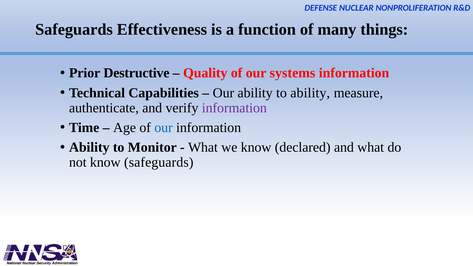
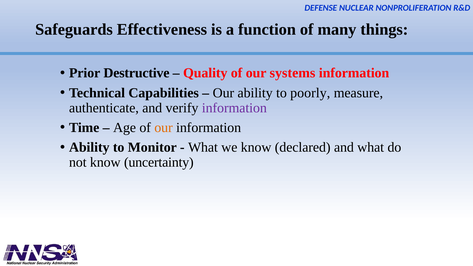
to ability: ability -> poorly (310, 93)
our colour: blue -> orange (164, 128)
know safeguards: safeguards -> uncertainty (159, 162)
